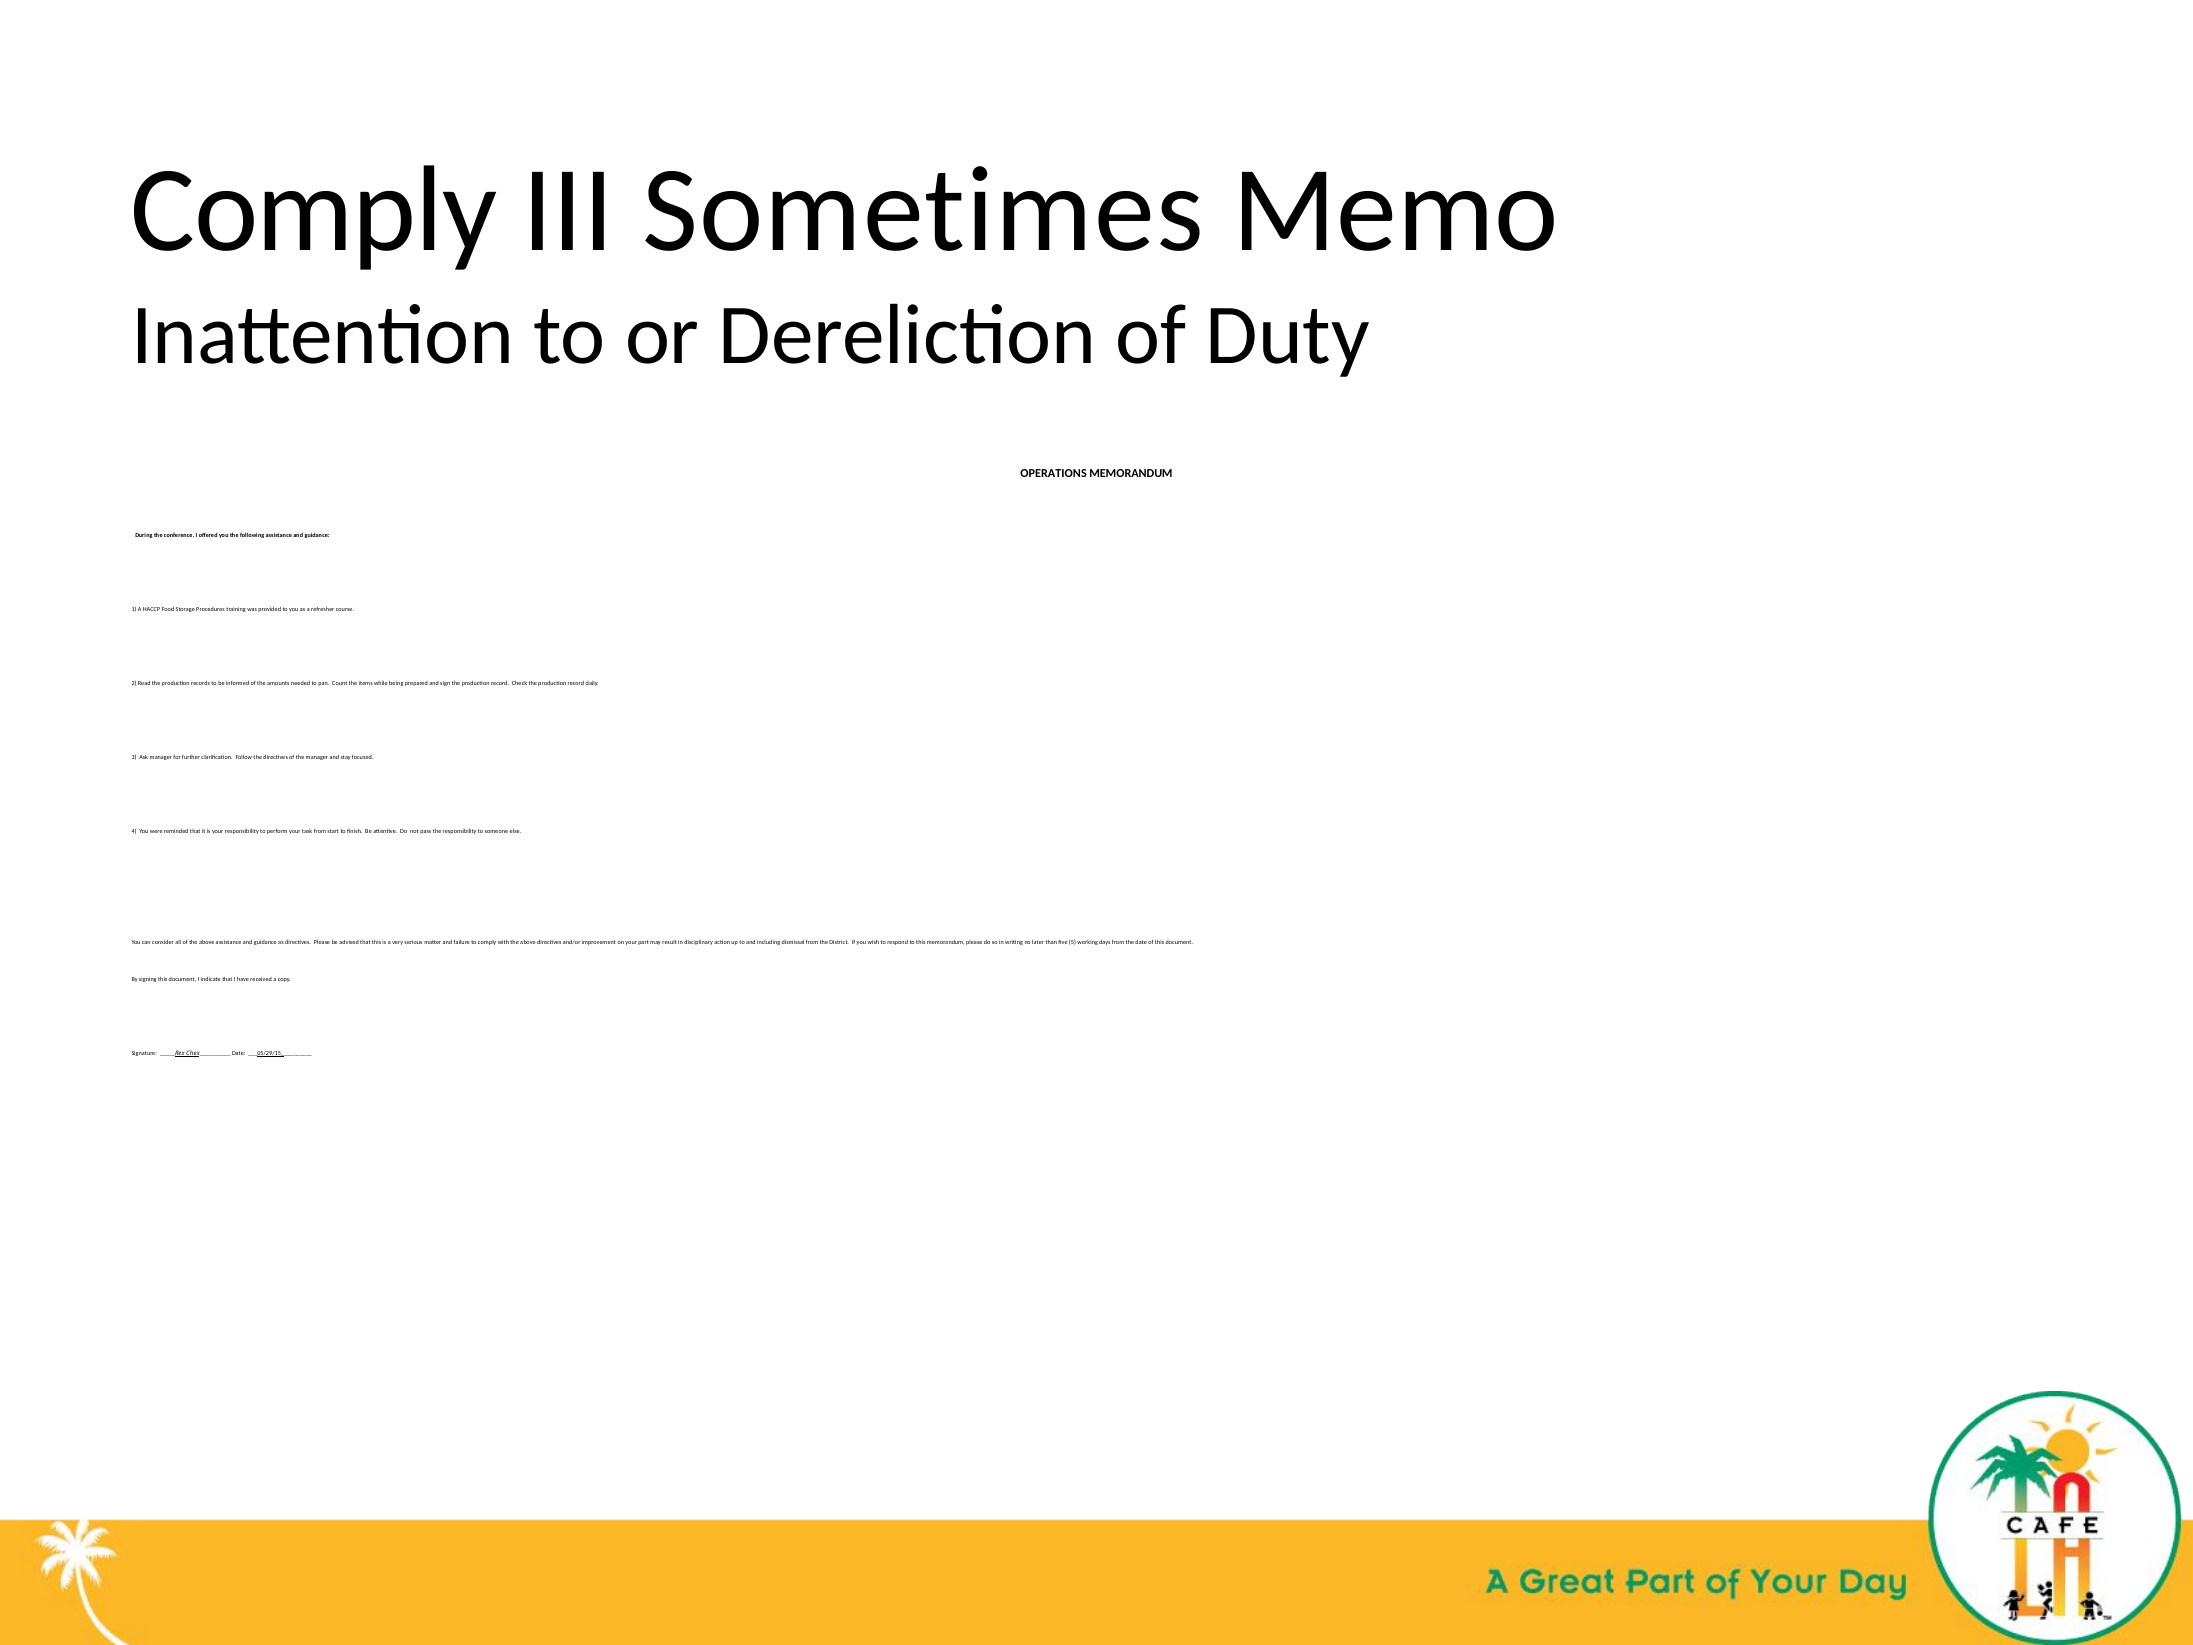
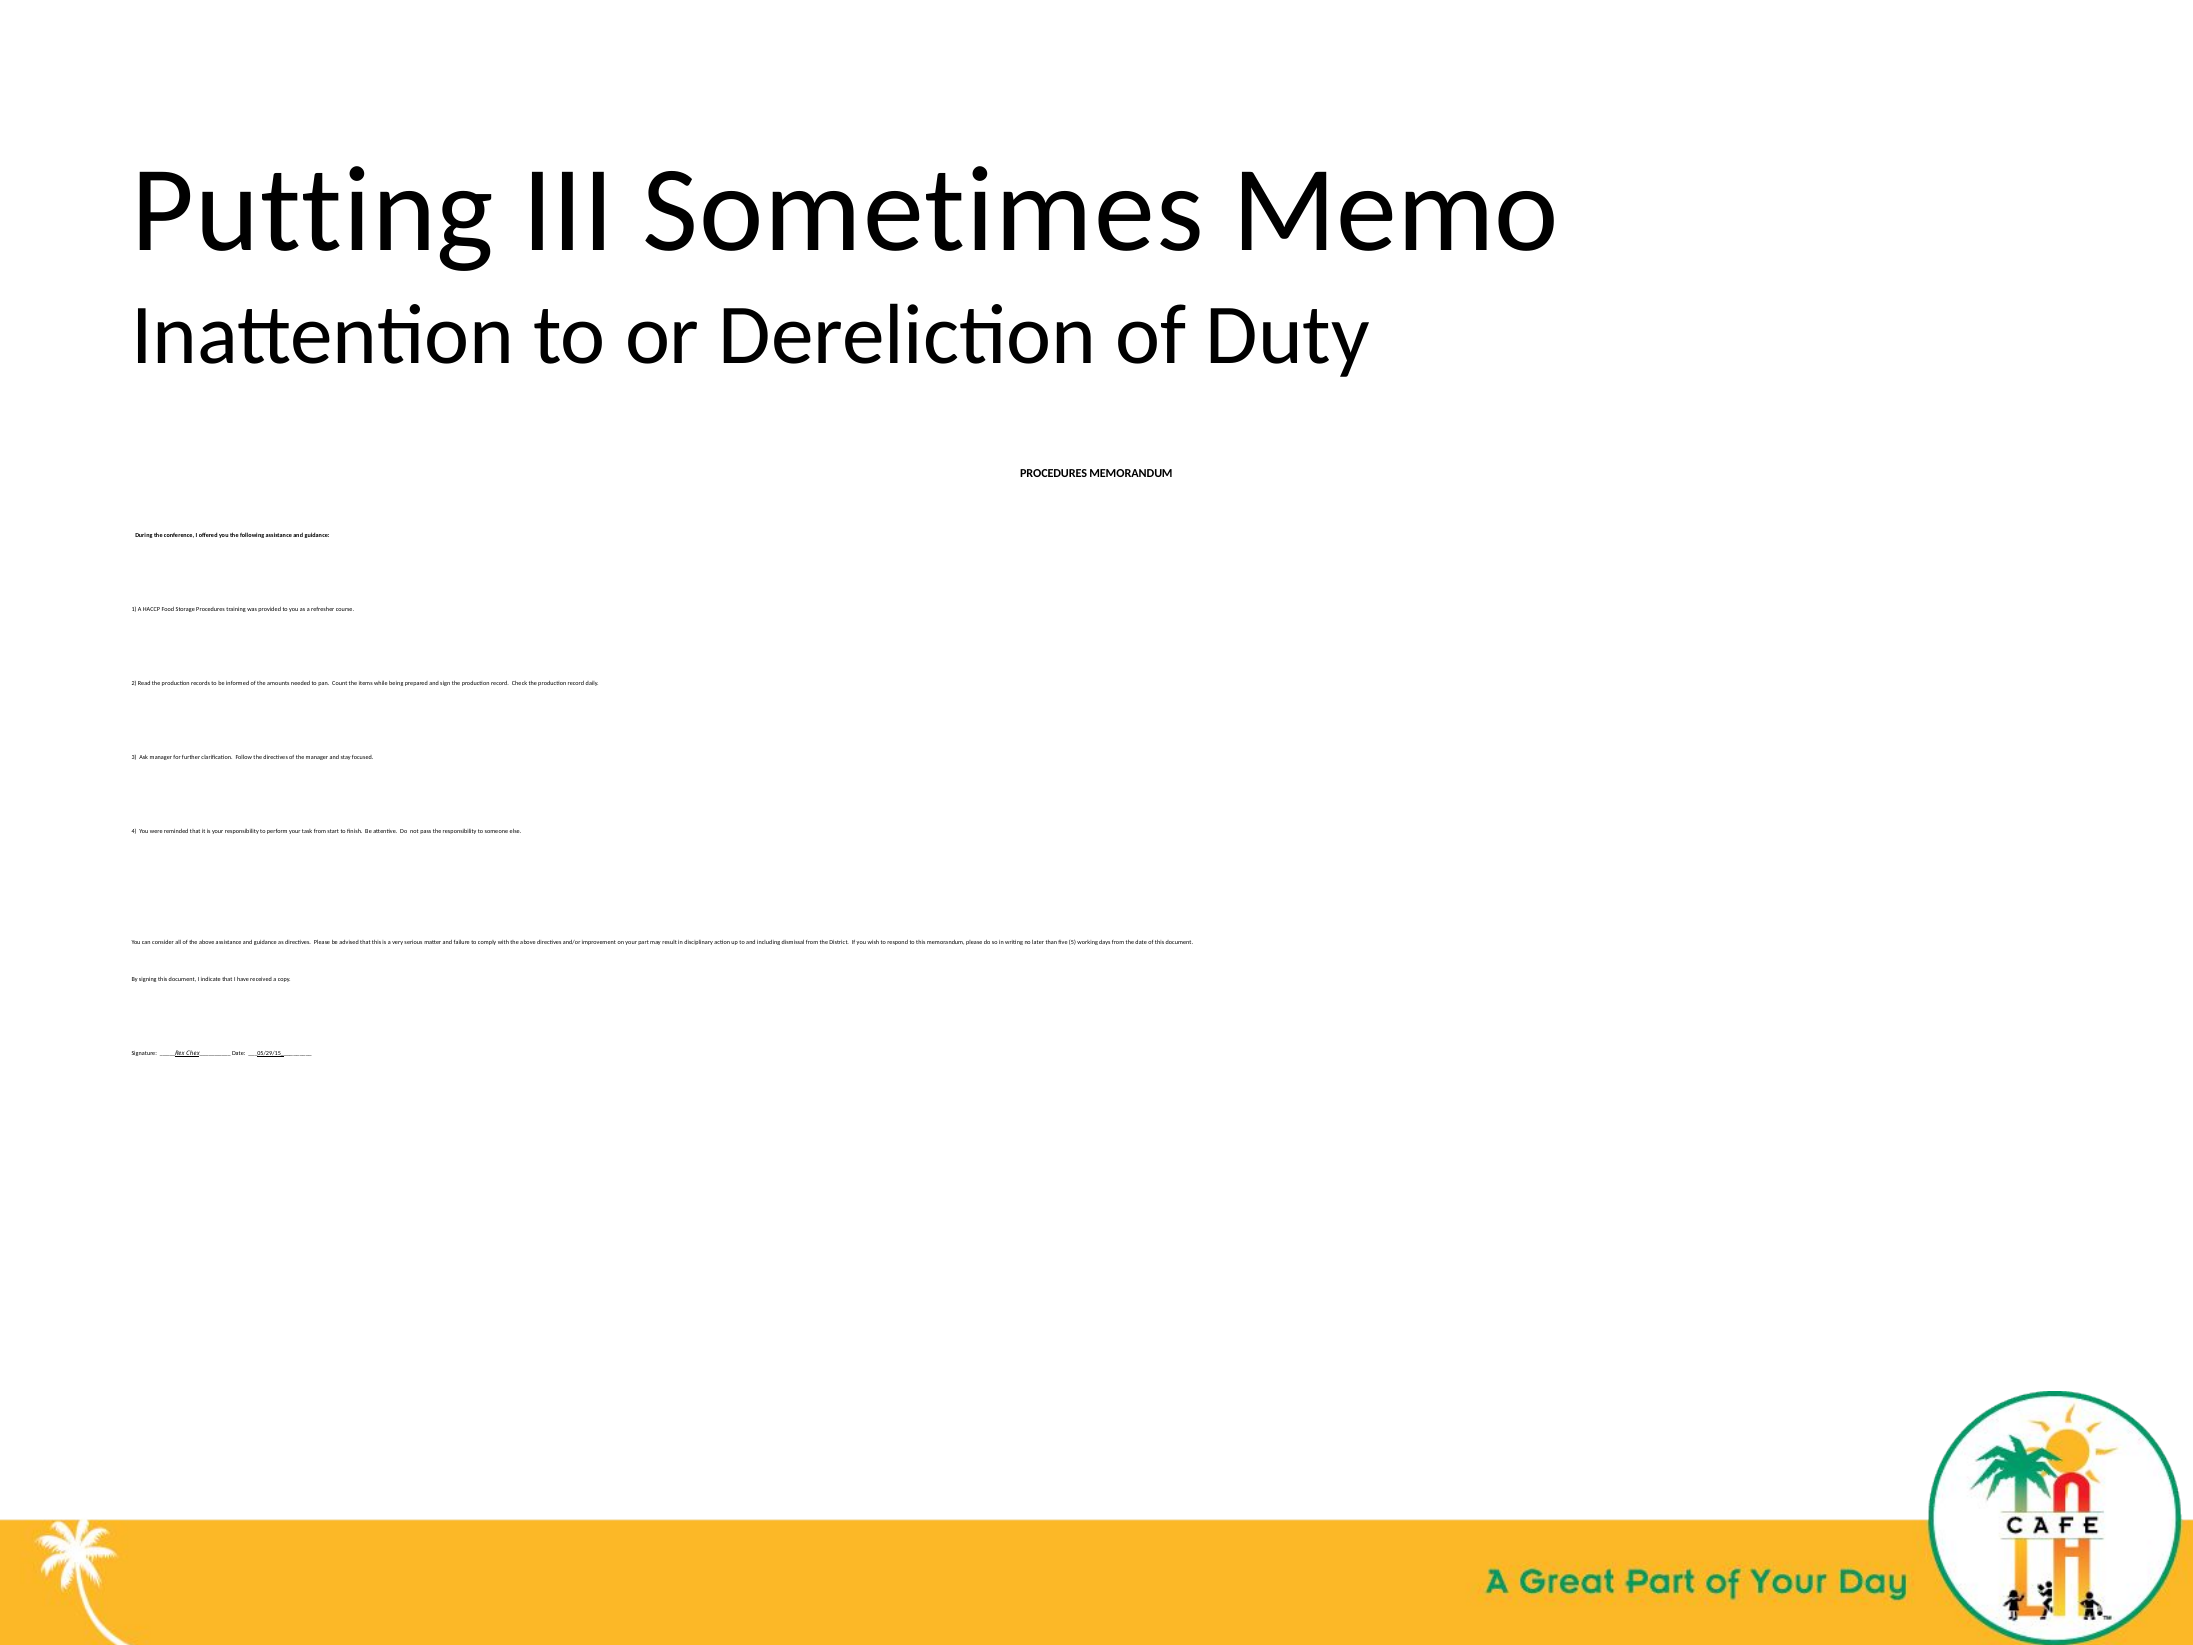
Comply: Comply -> Putting (313, 210)
OPERATIONS: OPERATIONS -> PROCEDURES (1054, 474)
